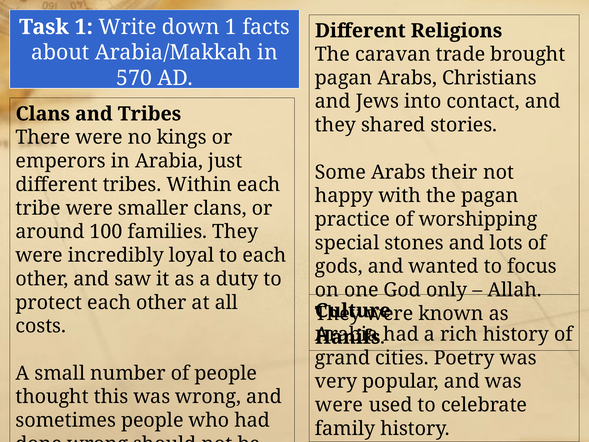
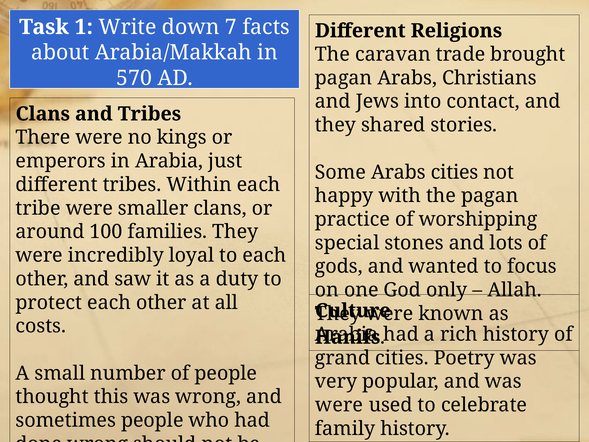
down 1: 1 -> 7 (231, 27)
Arabs their: their -> cities (455, 172)
